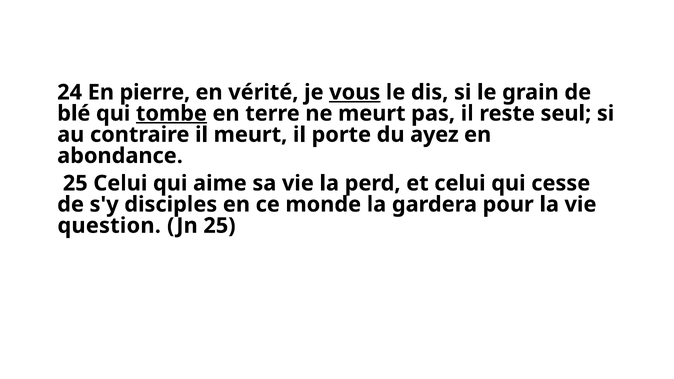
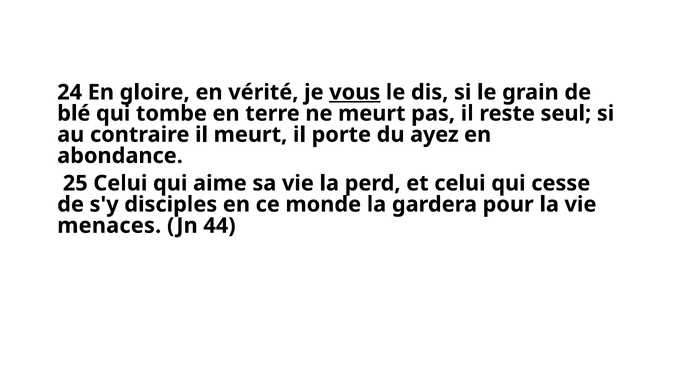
pierre: pierre -> gloire (155, 92)
tombe underline: present -> none (171, 113)
question: question -> menaces (109, 226)
Jn 25: 25 -> 44 (219, 226)
